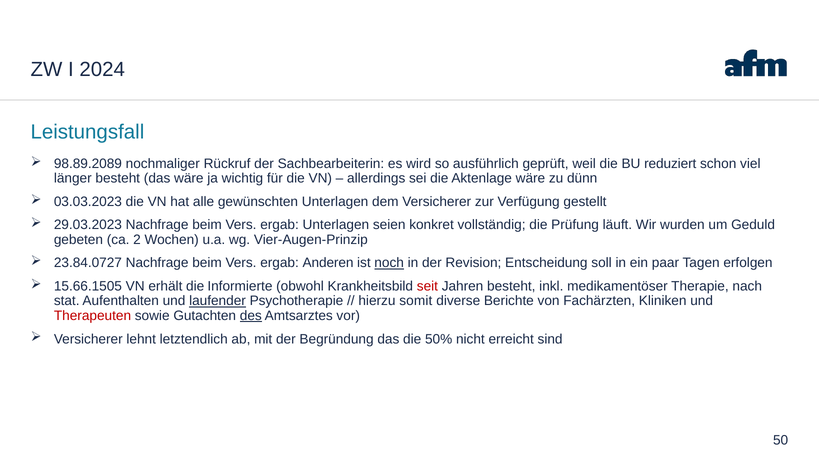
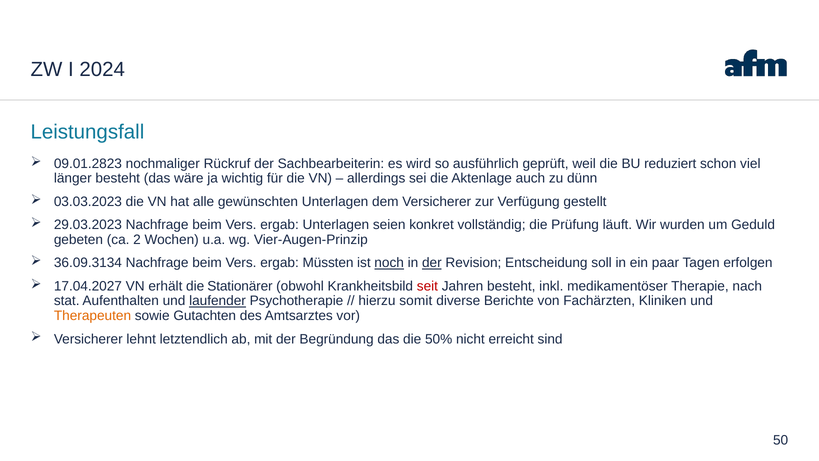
98.89.2089: 98.89.2089 -> 09.01.2823 (88, 164)
Aktenlage wäre: wäre -> auch (530, 178)
23.84.0727: 23.84.0727 -> 36.09.3134 (88, 263)
Anderen: Anderen -> Müssten (328, 263)
der underline: none -> present (432, 263)
15.66.1505: 15.66.1505 -> 17.04.2027 (88, 286)
Informierte: Informierte -> Stationärer (240, 286)
Therapeuten colour: red -> orange (92, 316)
des underline: present -> none (251, 316)
